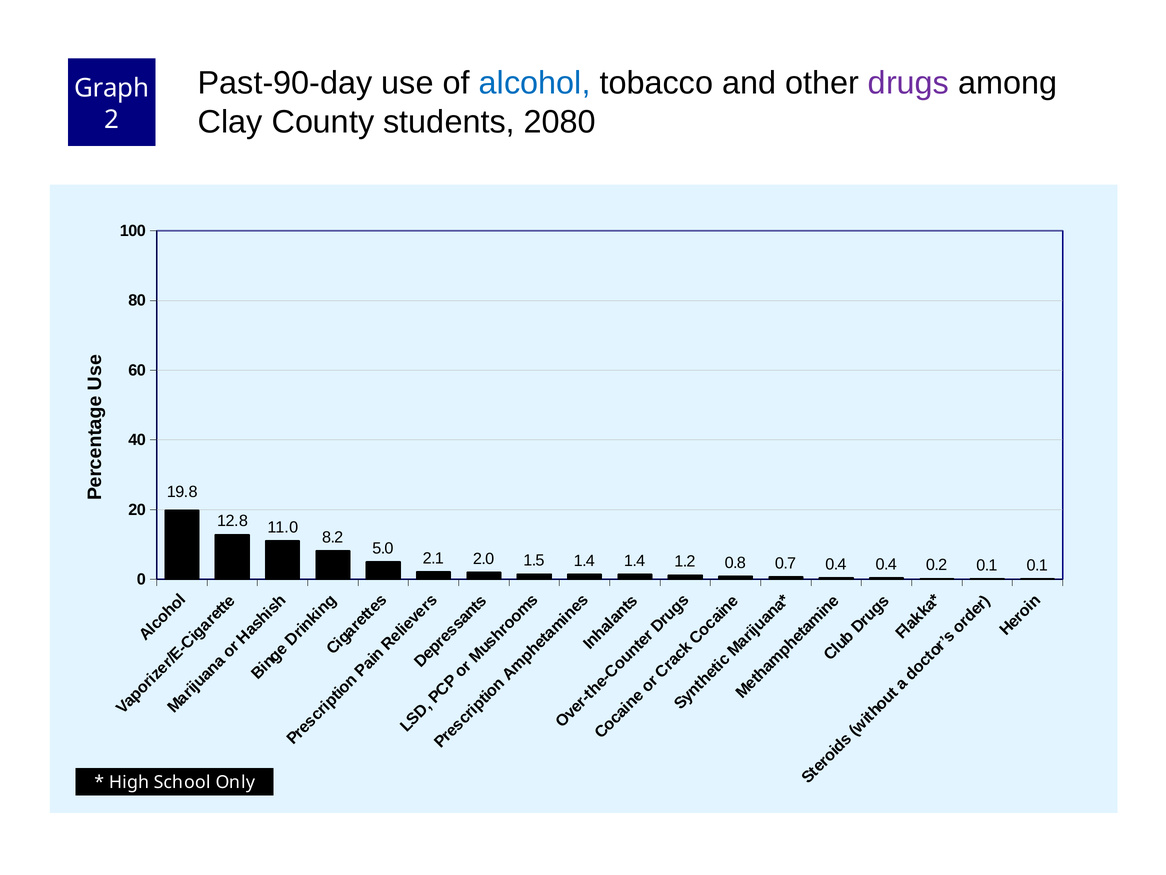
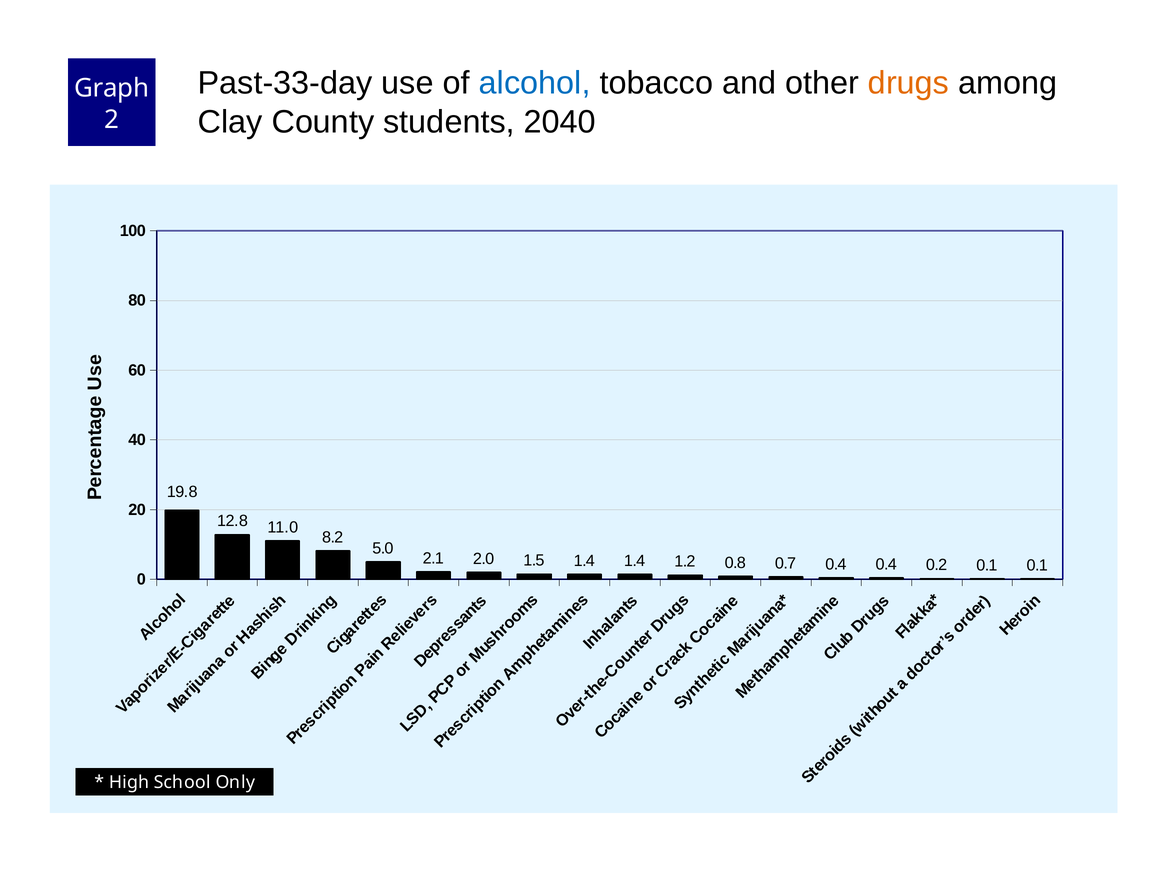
Past-90-day: Past-90-day -> Past-33-day (285, 83)
drugs colour: purple -> orange (909, 83)
2080: 2080 -> 2040 (560, 122)
